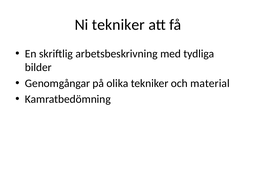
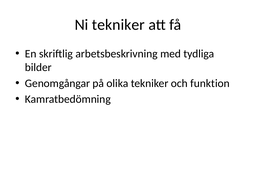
material: material -> funktion (210, 83)
